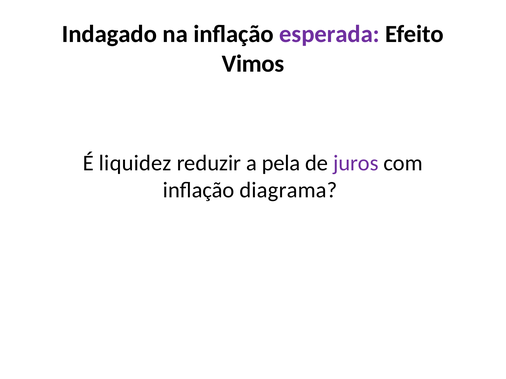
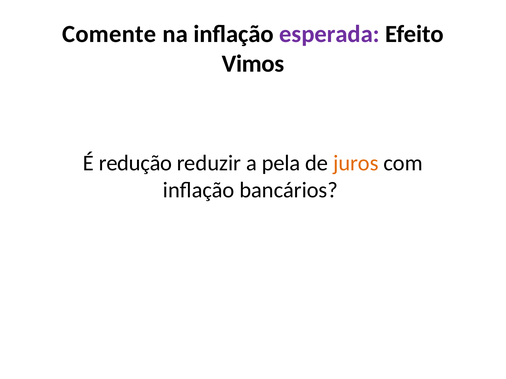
Indagado: Indagado -> Comente (109, 34)
liquidez: liquidez -> redução (135, 163)
juros colour: purple -> orange (356, 163)
diagrama: diagrama -> bancários (289, 190)
